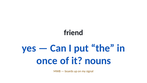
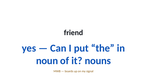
once: once -> noun (47, 60)
